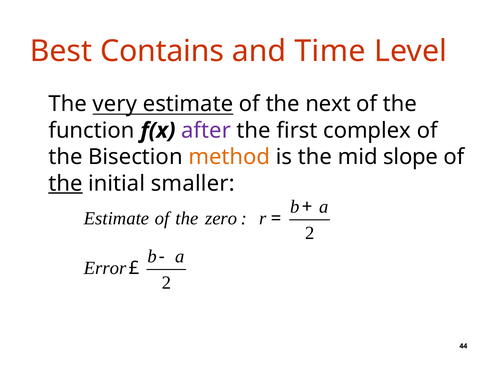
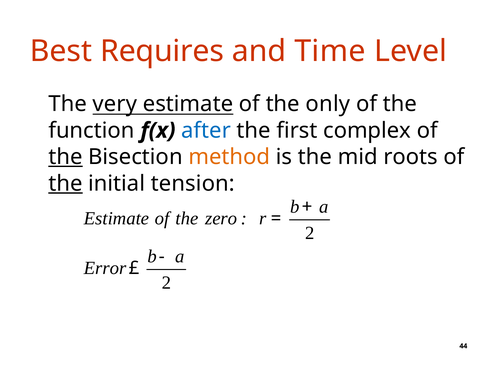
Contains: Contains -> Requires (162, 51)
next: next -> only (328, 104)
after colour: purple -> blue (206, 131)
the underline: none -> present (66, 157)
slope: slope -> roots (411, 157)
smaller: smaller -> tension (193, 184)
